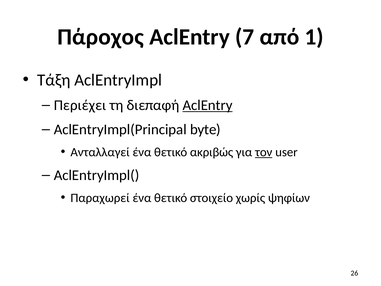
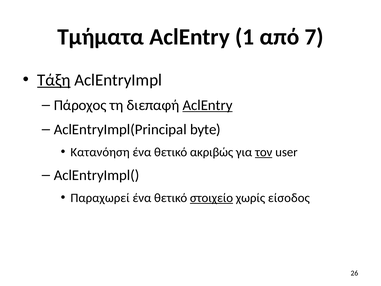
Πάροχος: Πάροχος -> Τμήματα (101, 37)
7: 7 -> 1 (245, 37)
1: 1 -> 7 (314, 37)
Τάξη underline: none -> present (54, 80)
Περιέχει: Περιέχει -> Πάροχος (80, 105)
Ανταλλαγεί: Ανταλλαγεί -> Κατανόηση (100, 152)
στοιχείο underline: none -> present (212, 198)
ψηφίων: ψηφίων -> είσοδος (289, 198)
